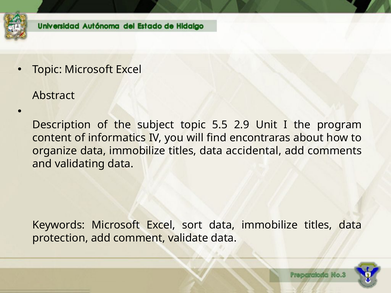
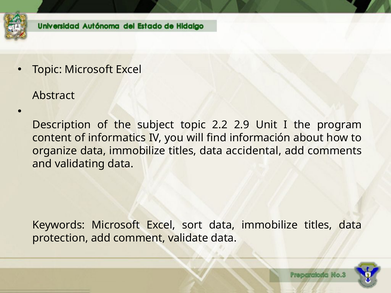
5.5: 5.5 -> 2.2 (220, 125)
encontraras: encontraras -> información (260, 138)
